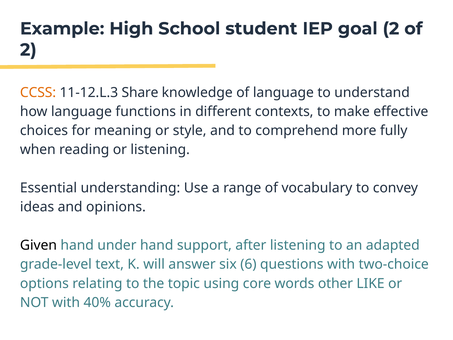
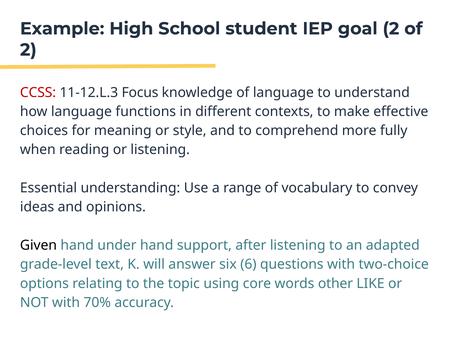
CCSS colour: orange -> red (38, 92)
Share: Share -> Focus (140, 92)
40%: 40% -> 70% (97, 302)
